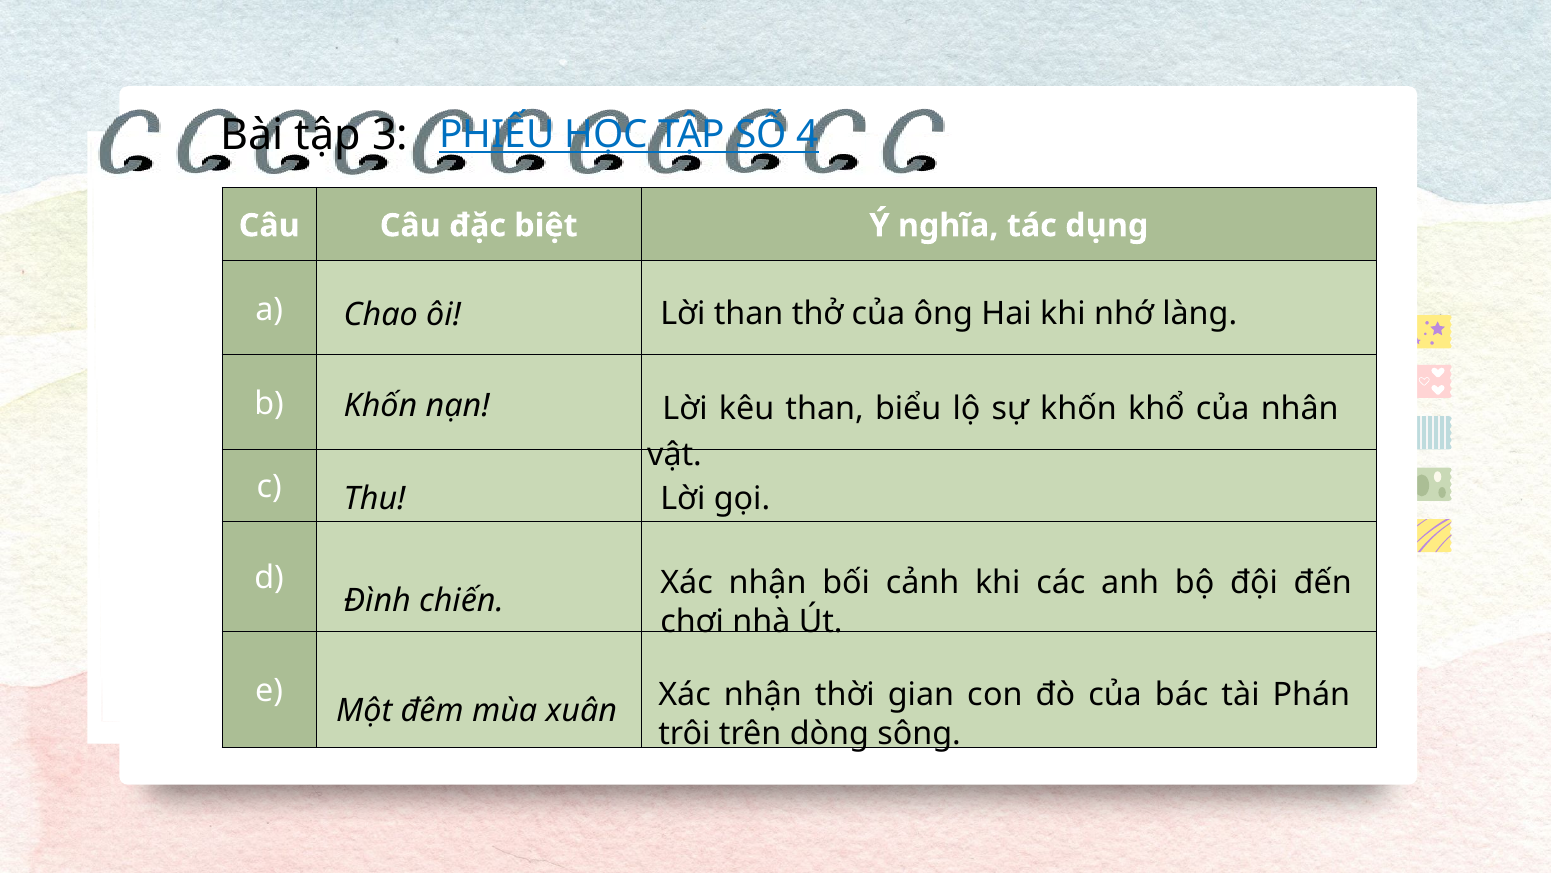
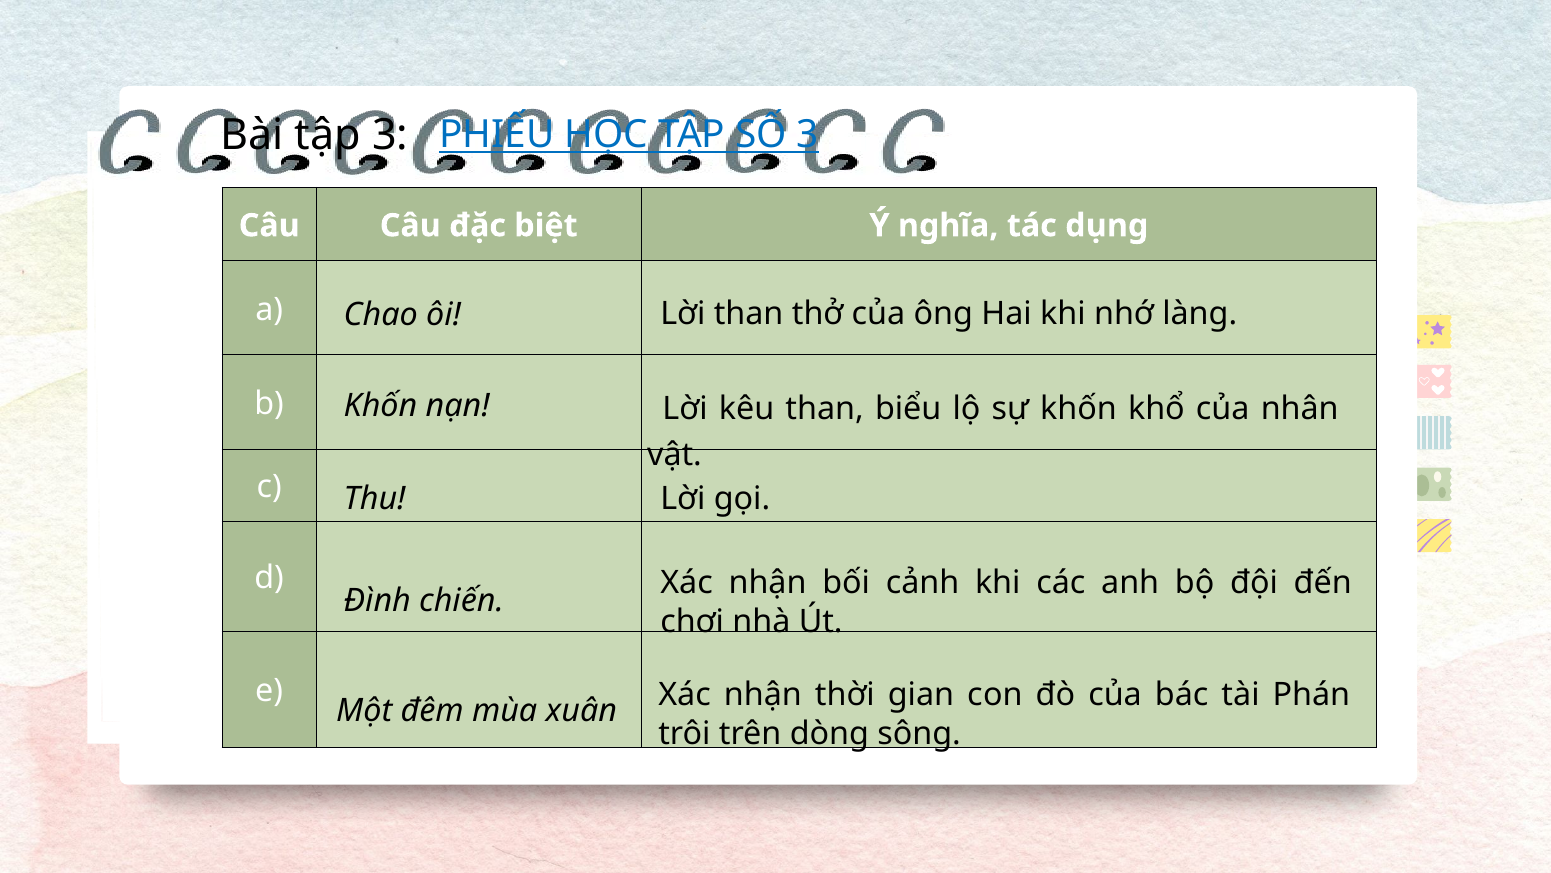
SỐ 4: 4 -> 3 (808, 134)
